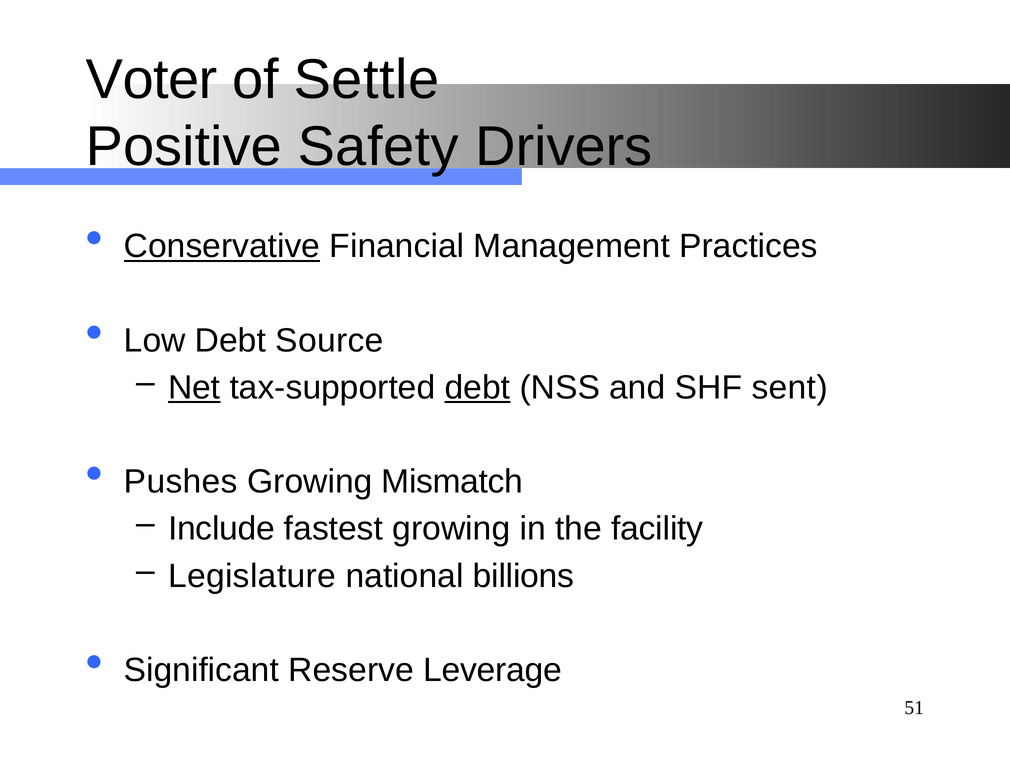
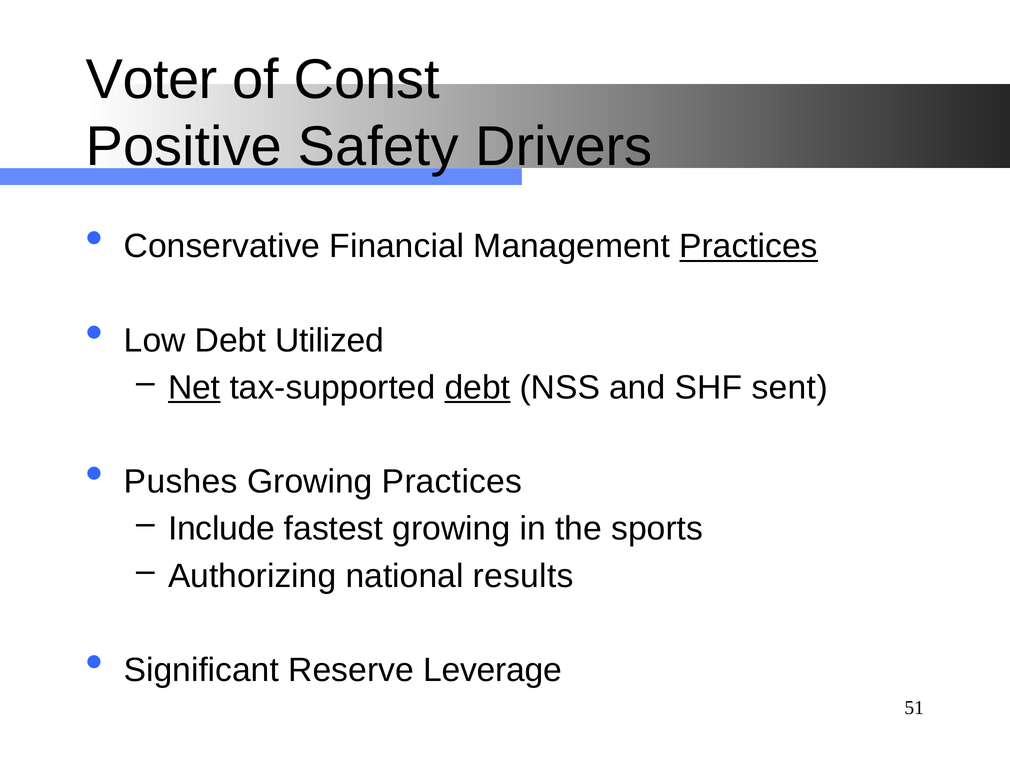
Settle: Settle -> Const (367, 80)
Conservative underline: present -> none (222, 246)
Practices underline: none -> present (749, 246)
Source: Source -> Utilized (330, 341)
Growing Mismatch: Mismatch -> Practices (452, 482)
facility: facility -> sports (657, 529)
Legislature: Legislature -> Authorizing (252, 576)
billions: billions -> results (523, 576)
